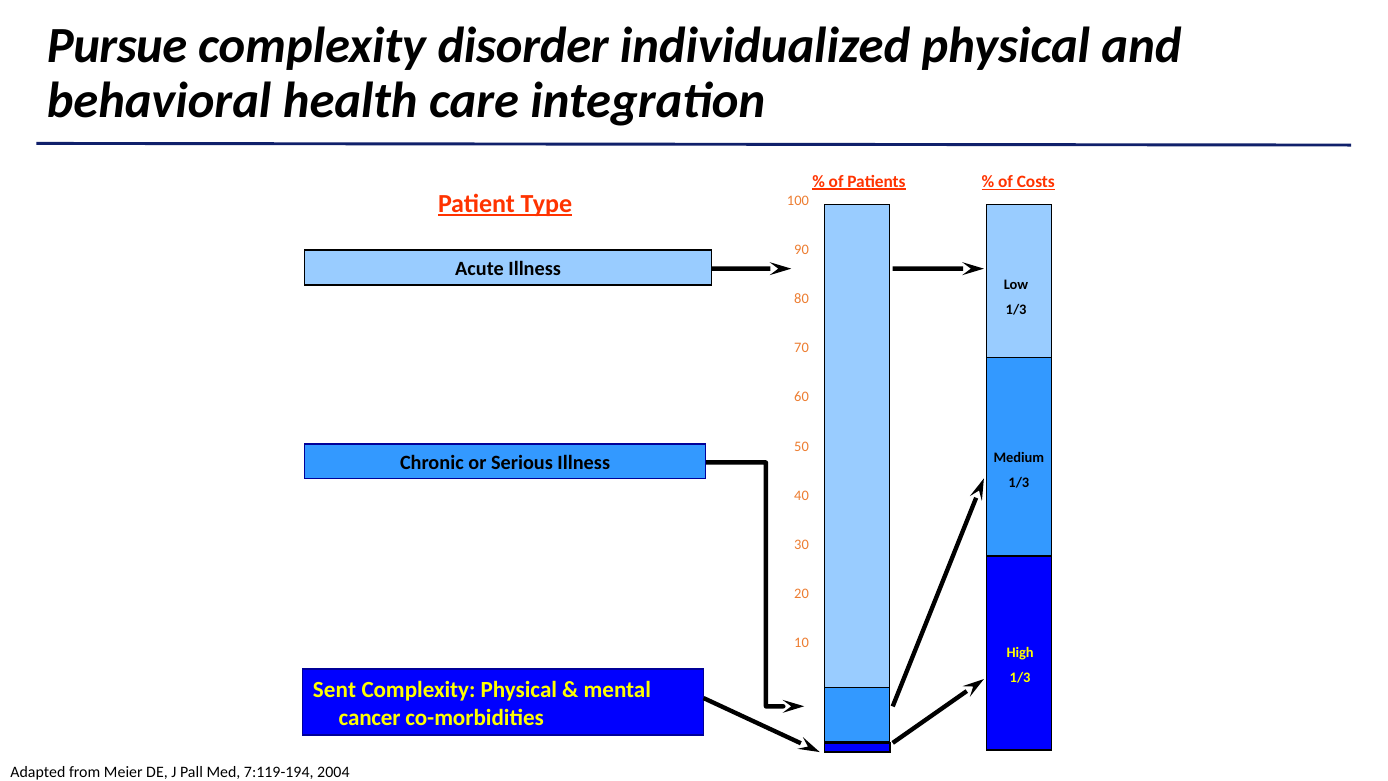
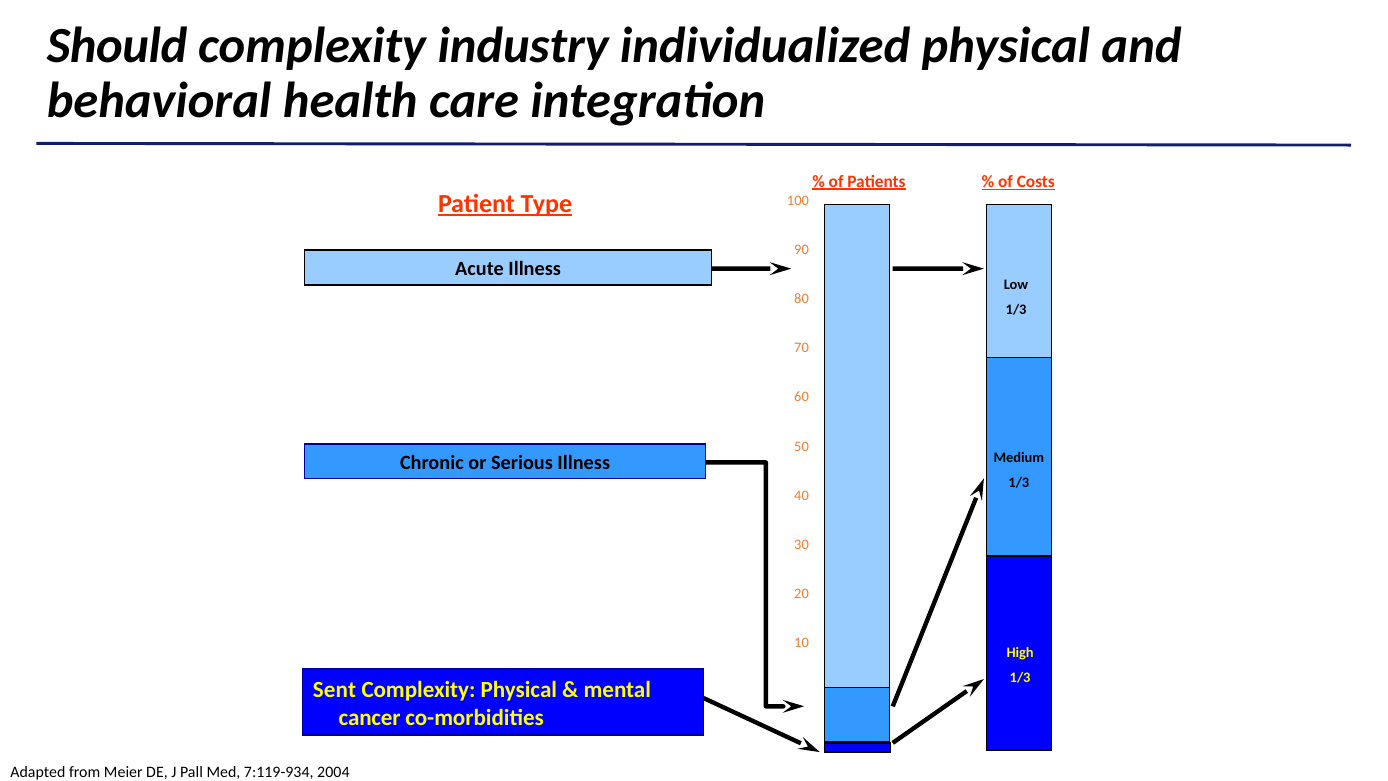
Pursue: Pursue -> Should (117, 46)
disorder: disorder -> industry (523, 46)
7:119-194: 7:119-194 -> 7:119-934 (279, 772)
